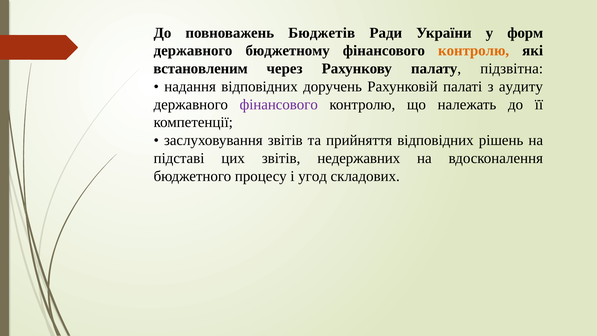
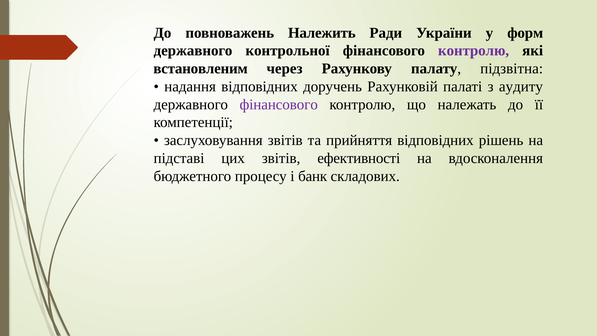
Бюджетів: Бюджетів -> Належить (322, 33)
бюджетному: бюджетному -> контрольної (288, 51)
контролю colour: orange -> purple (474, 51)
недержавних: недержавних -> ефективності (359, 158)
угод: угод -> банк (313, 176)
